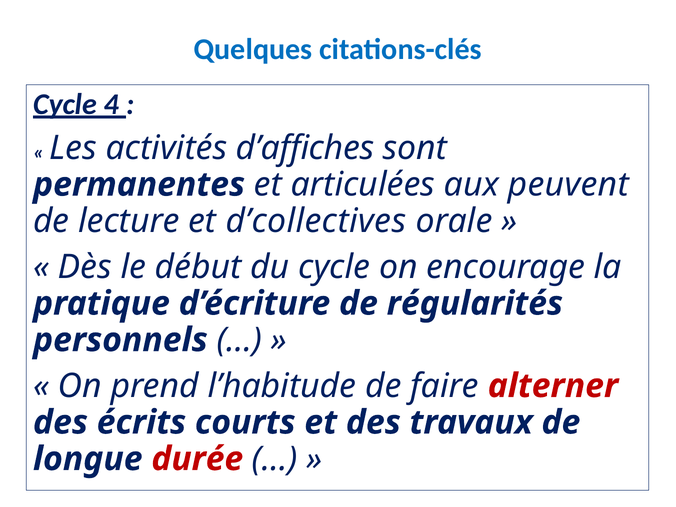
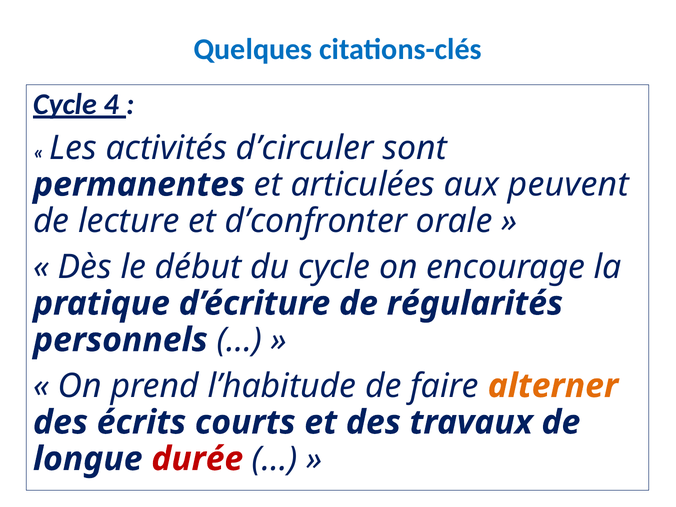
d’affiches: d’affiches -> d’circuler (305, 148)
d’collectives: d’collectives -> d’confronter (316, 221)
alterner colour: red -> orange (553, 386)
